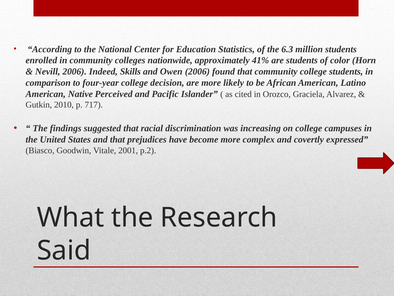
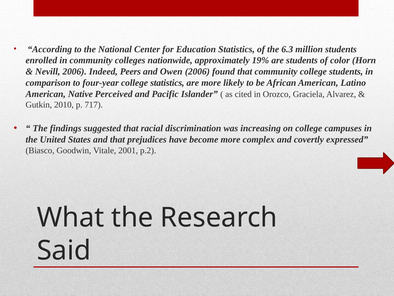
41%: 41% -> 19% (261, 60)
Skills: Skills -> Peers (130, 71)
college decision: decision -> statistics (167, 83)
